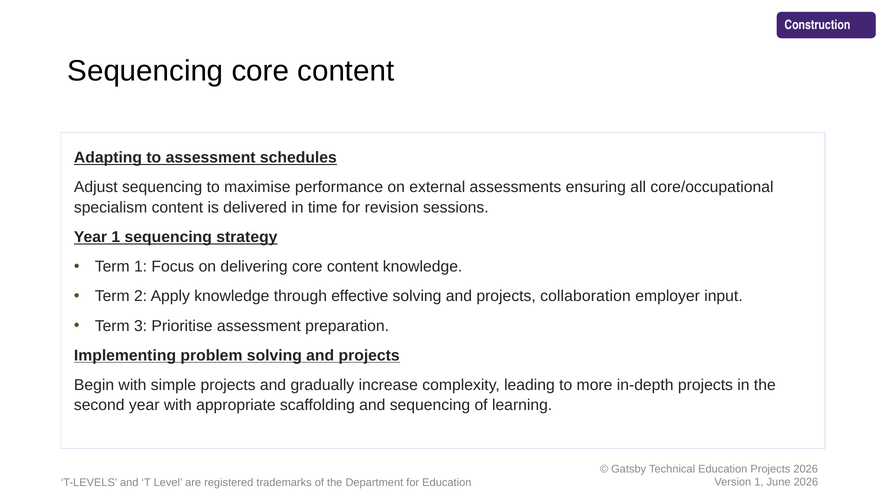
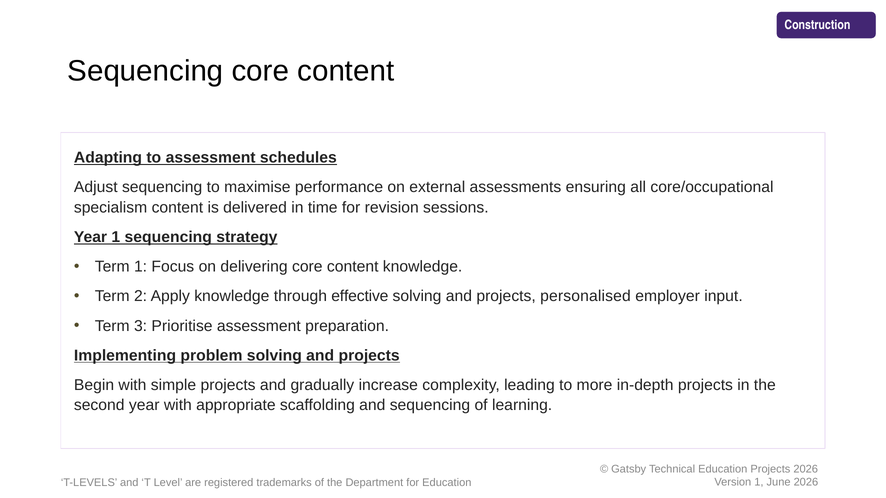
collaboration: collaboration -> personalised (585, 296)
